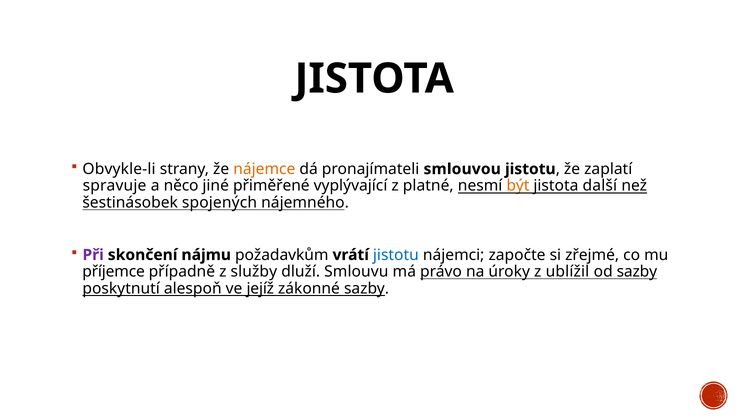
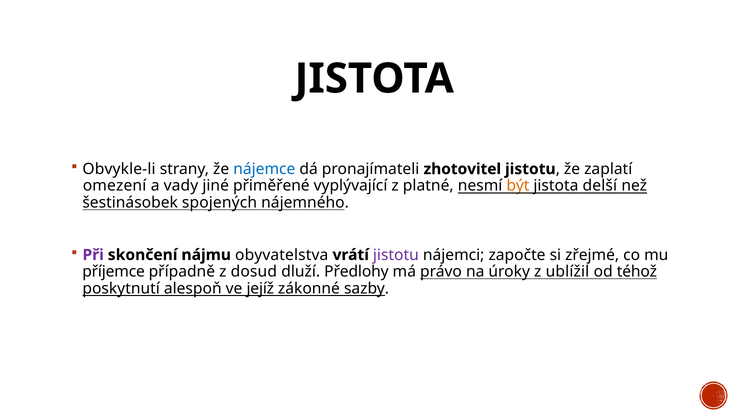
nájemce colour: orange -> blue (264, 169)
smlouvou: smlouvou -> zhotovitel (462, 169)
spravuje: spravuje -> omezení (115, 186)
něco: něco -> vady (181, 186)
další: další -> delší (600, 186)
požadavkům: požadavkům -> obyvatelstva (282, 255)
jistotu colour: blue -> purple (396, 255)
služby: služby -> dosud (254, 272)
Smlouvu: Smlouvu -> Předlohy (356, 272)
od sazby: sazby -> téhož (637, 272)
